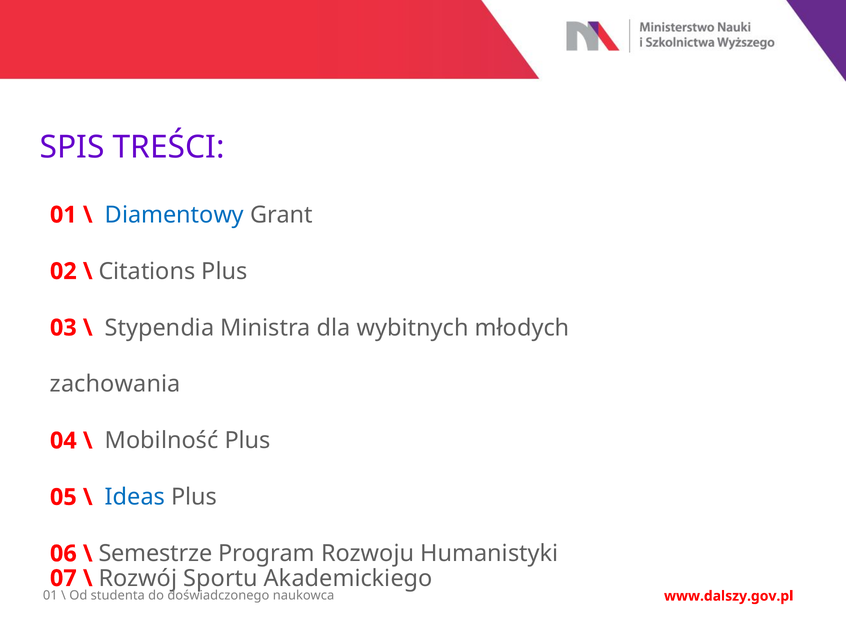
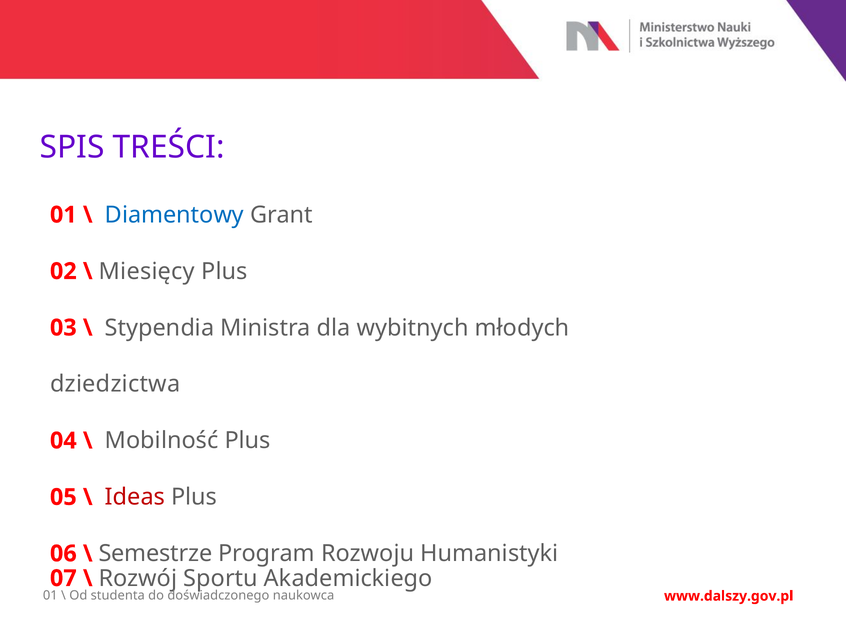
Citations: Citations -> Miesięcy (147, 271)
zachowania: zachowania -> dziedzictwa (115, 384)
Ideas colour: blue -> red (135, 497)
